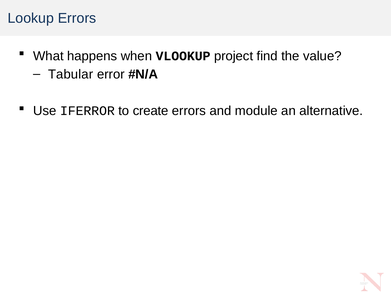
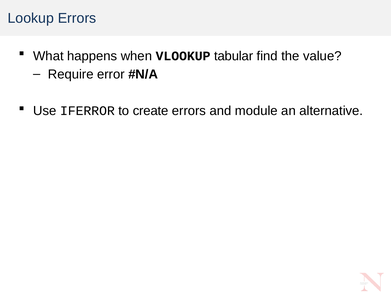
project: project -> tabular (234, 56)
Tabular: Tabular -> Require (71, 74)
